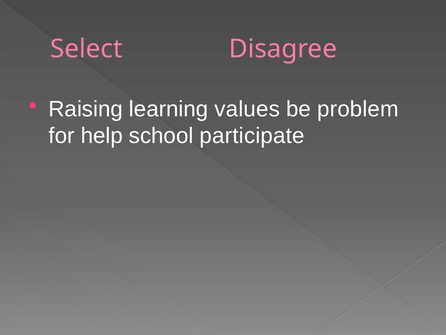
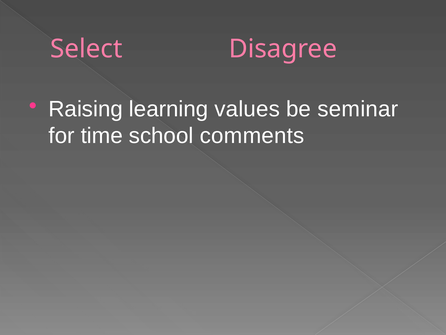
problem: problem -> seminar (358, 109)
help: help -> time (102, 136)
participate: participate -> comments (252, 136)
